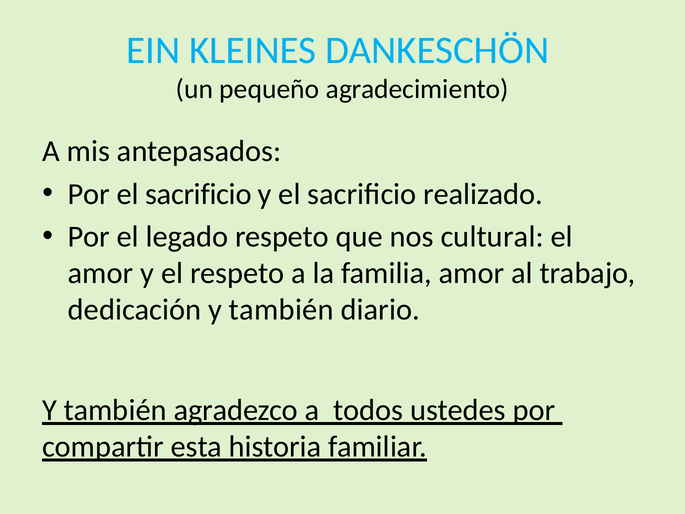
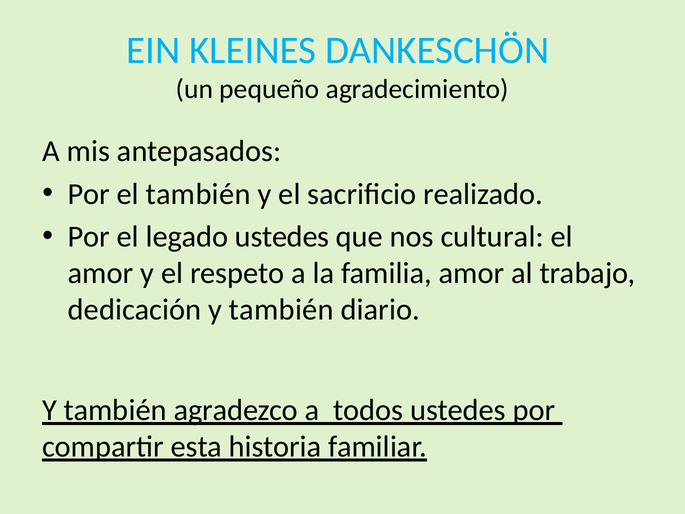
Por el sacrificio: sacrificio -> también (198, 194)
legado respeto: respeto -> ustedes (282, 237)
